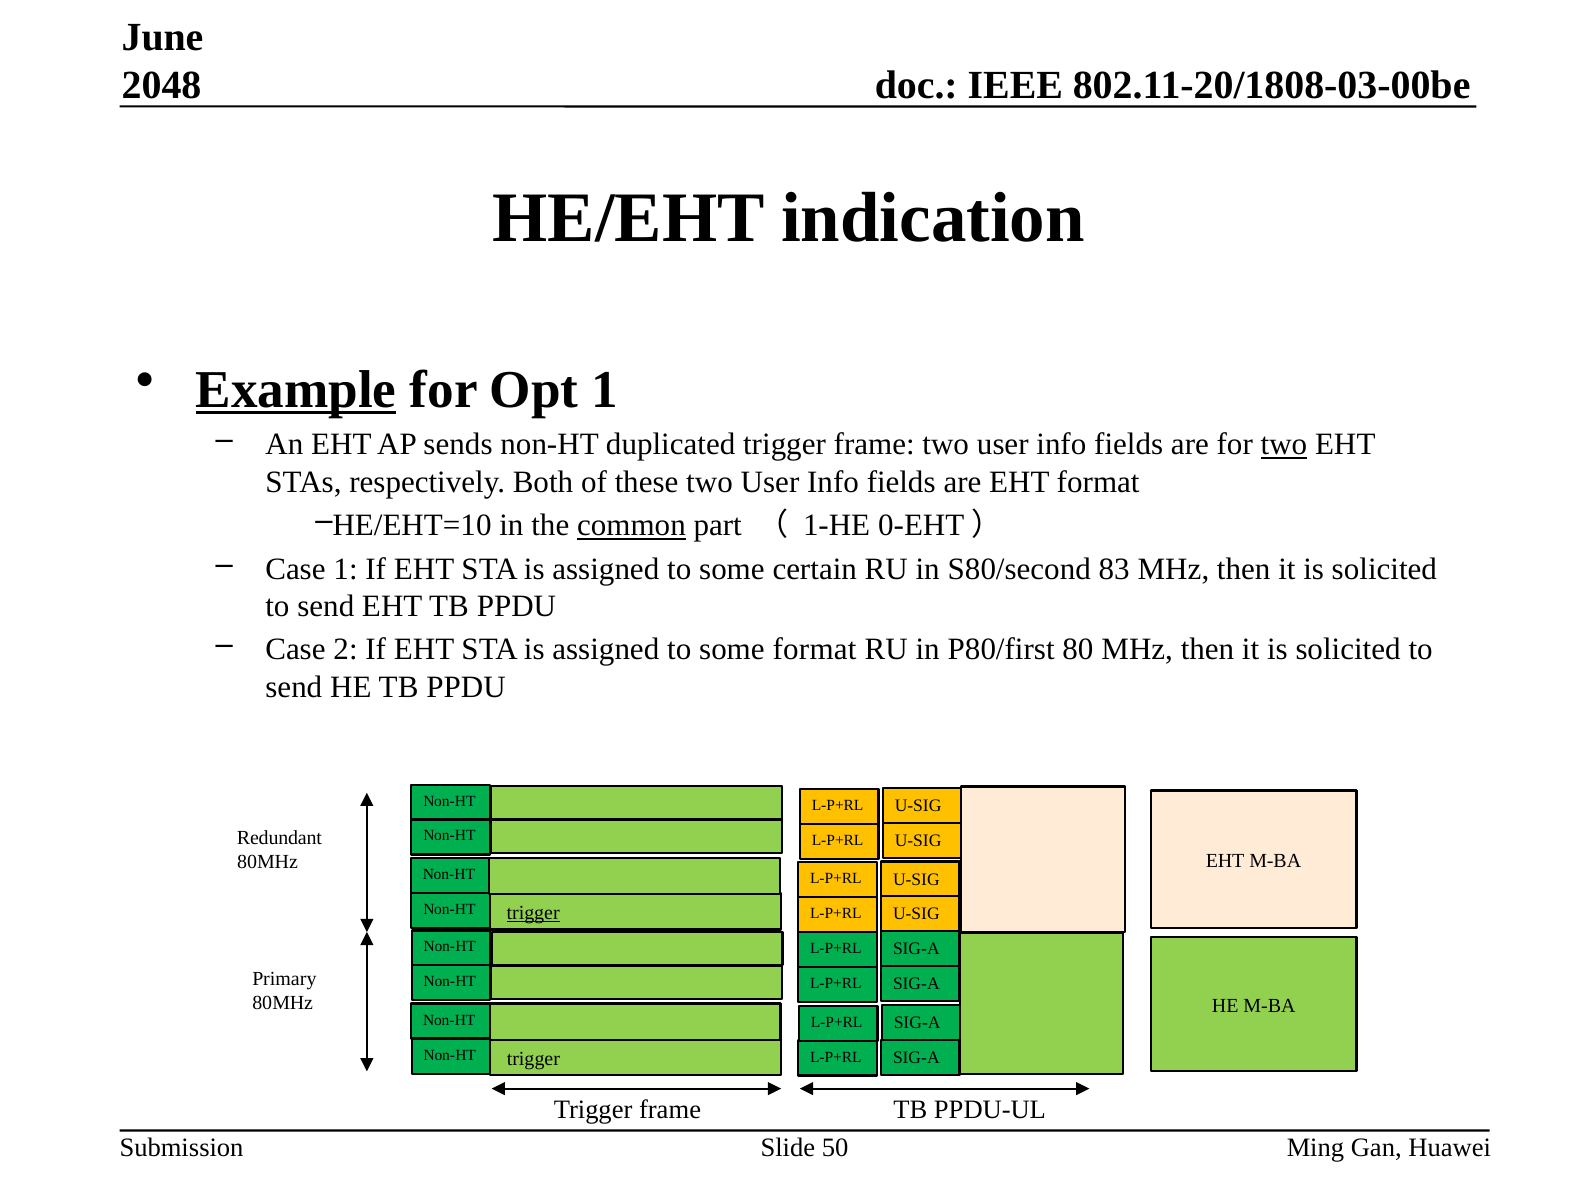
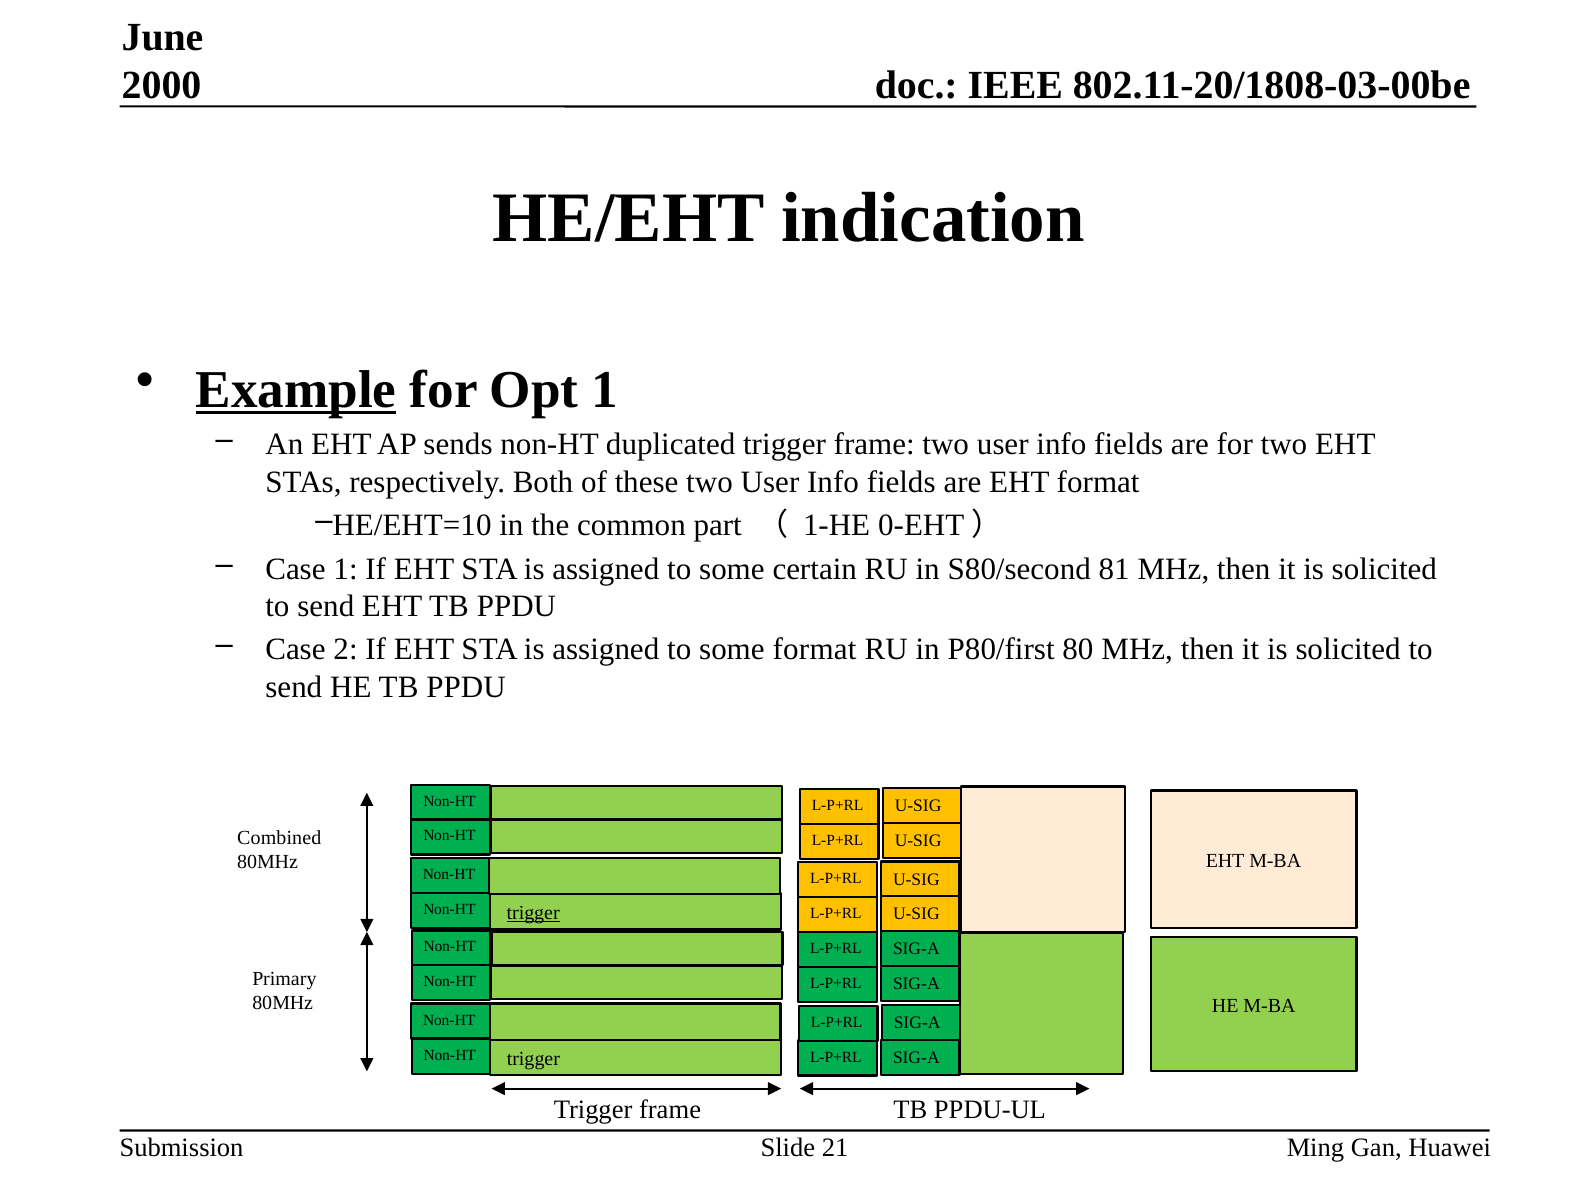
2048: 2048 -> 2000 (162, 85)
two underline: present -> none (1284, 445)
common underline: present -> none (631, 525)
83: 83 -> 81 (1114, 569)
Redundant: Redundant -> Combined (279, 838)
50: 50 -> 21 (835, 1148)
